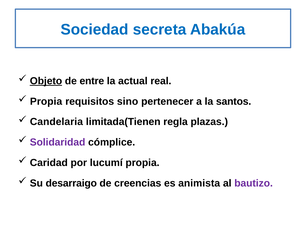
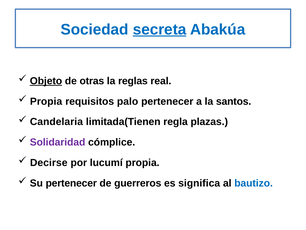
secreta underline: none -> present (160, 29)
entre: entre -> otras (92, 81)
actual: actual -> reglas (133, 81)
sino: sino -> palo (128, 101)
Caridad: Caridad -> Decirse (49, 162)
Su desarraigo: desarraigo -> pertenecer (71, 183)
creencias: creencias -> guerreros (138, 183)
animista: animista -> significa (199, 183)
bautizo colour: purple -> blue (254, 183)
